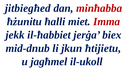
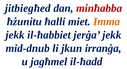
Imma colour: red -> orange (107, 21)
jerġa biex: biex -> jekk (112, 35)
ħtijietu: ħtijietu -> irranġa (103, 48)
il-ukoll: il-ukoll -> il-ħadd (86, 61)
